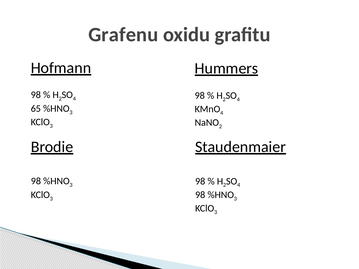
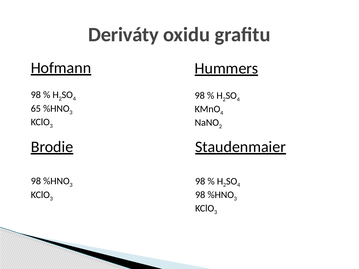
Grafenu: Grafenu -> Deriváty (123, 35)
